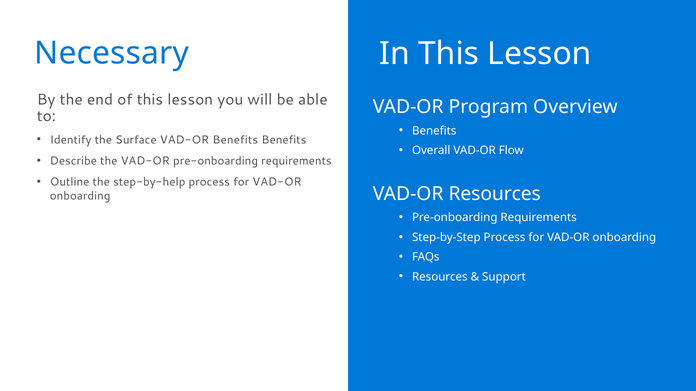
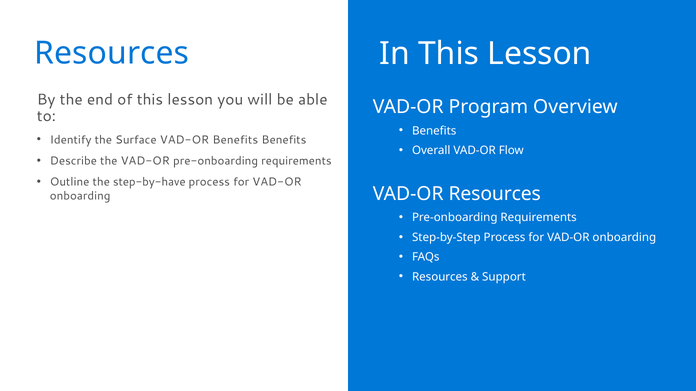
Necessary: Necessary -> Resources (112, 53)
step-by-help: step-by-help -> step-by-have (149, 182)
